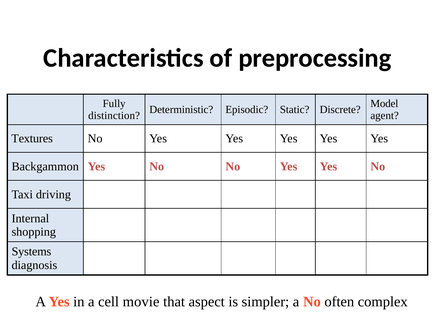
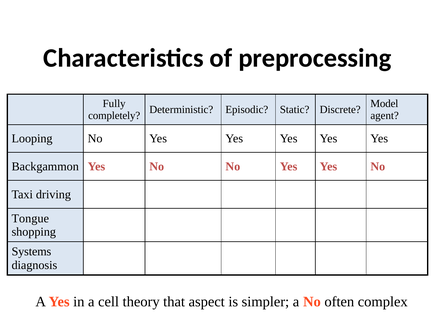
distinction: distinction -> completely (114, 116)
Textures: Textures -> Looping (32, 139)
Internal: Internal -> Tongue (30, 219)
movie: movie -> theory (141, 302)
